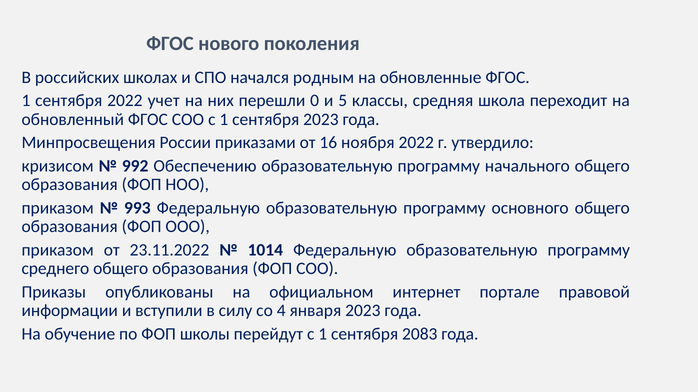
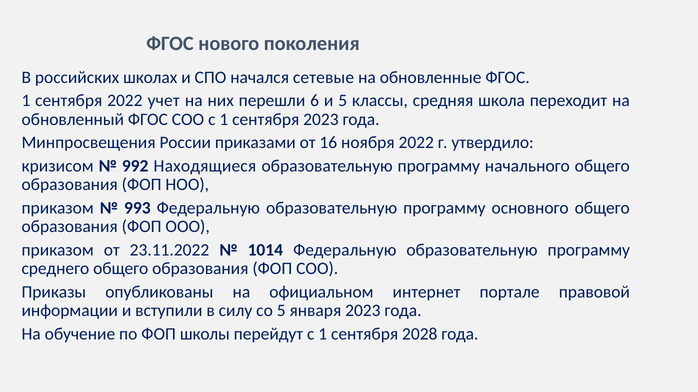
родным: родным -> сетевые (324, 78)
0: 0 -> 6 (315, 101)
Обеспечению: Обеспечению -> Находящиеся (205, 166)
со 4: 4 -> 5 (281, 311)
2083: 2083 -> 2028 (420, 334)
